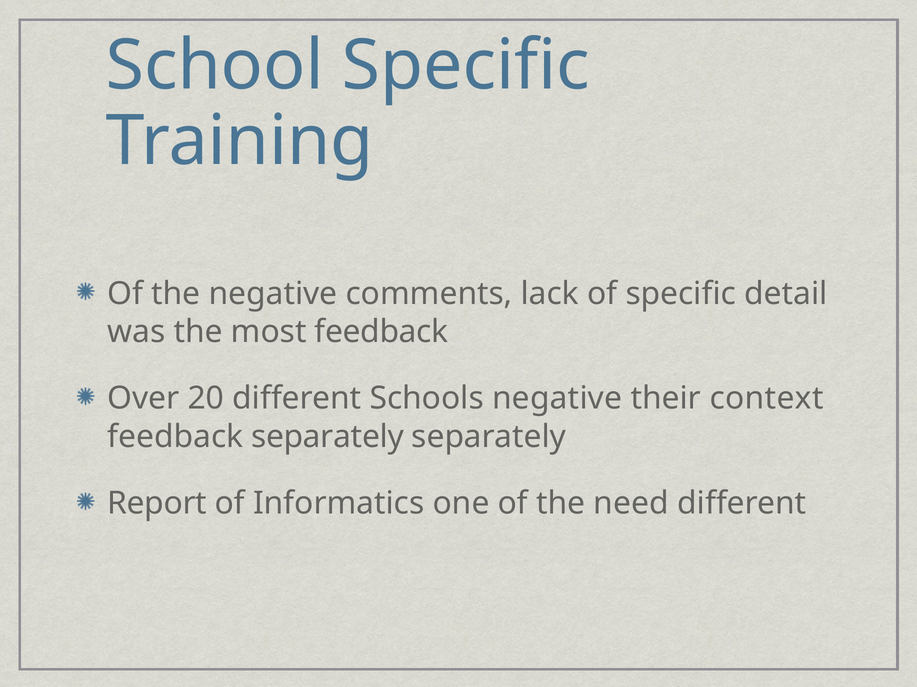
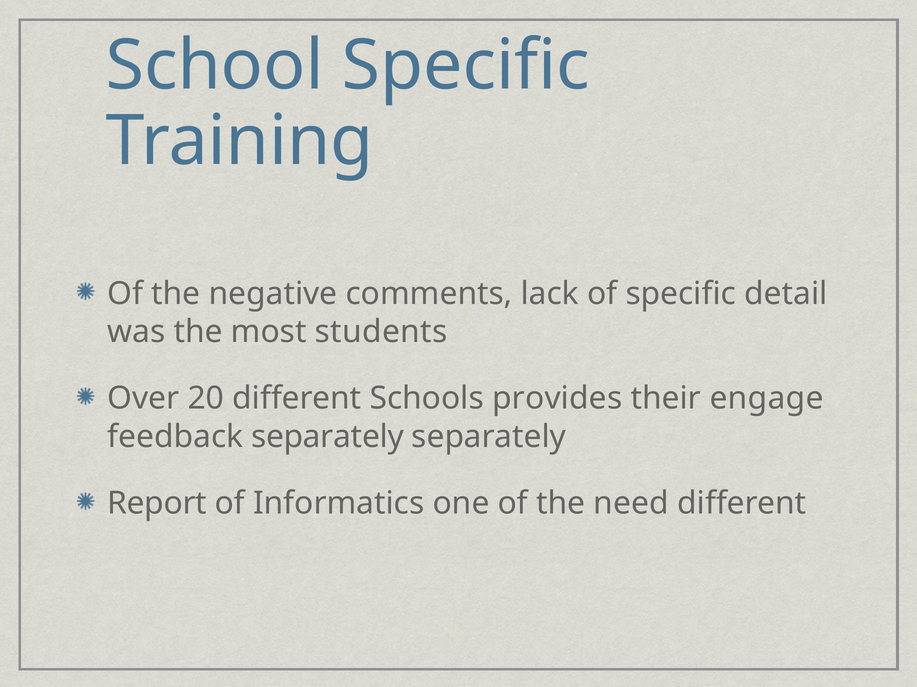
most feedback: feedback -> students (381, 332)
Schools negative: negative -> provides (557, 399)
context: context -> engage (767, 399)
